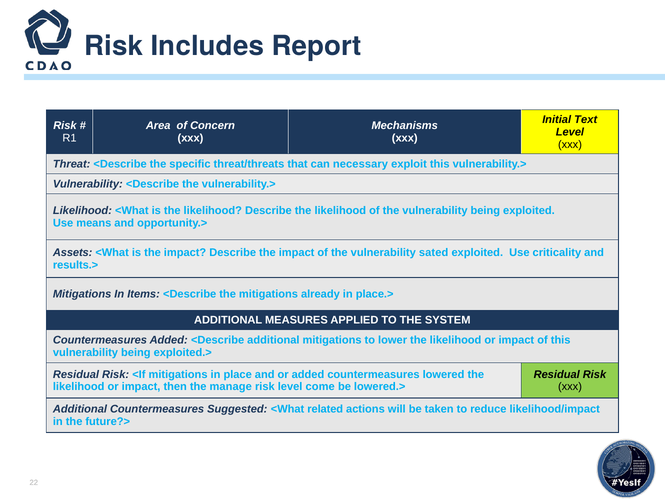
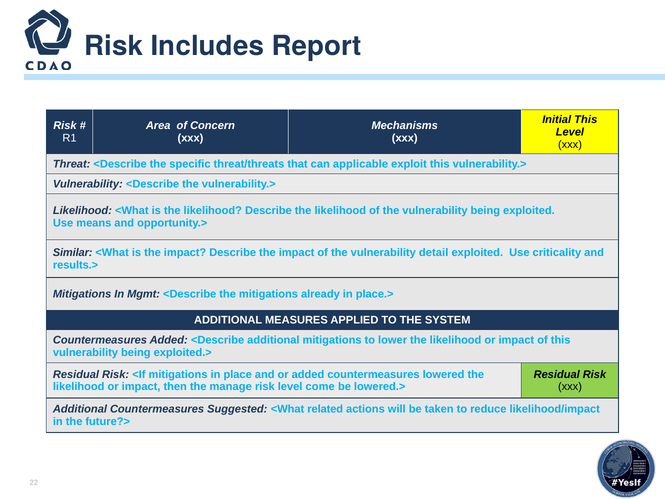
Initial Text: Text -> This (586, 119)
necessary: necessary -> applicable (360, 164)
Assets: Assets -> Similar (73, 253)
sated: sated -> detail (434, 253)
Items: Items -> Mgmt (144, 294)
